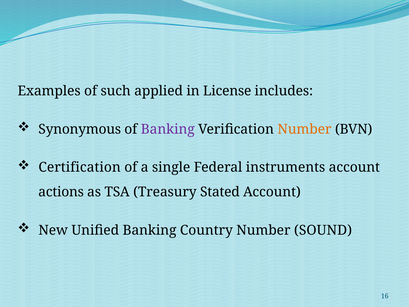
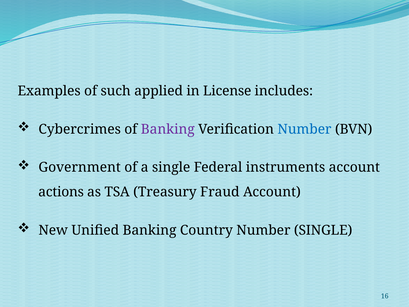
Synonymous: Synonymous -> Cybercrimes (80, 129)
Number colour: orange -> blue (304, 129)
Certification: Certification -> Government (80, 167)
Stated: Stated -> Fraud (220, 192)
Number SOUND: SOUND -> SINGLE (323, 230)
